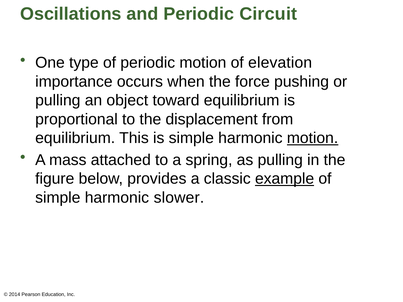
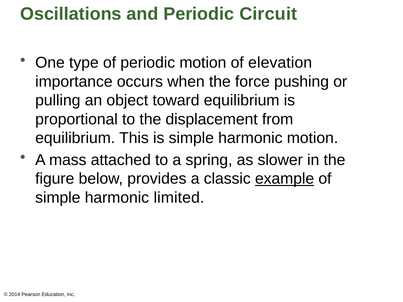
motion underline: present -> none (313, 138)
as pulling: pulling -> slower (280, 160)
slower: slower -> limited (179, 198)
